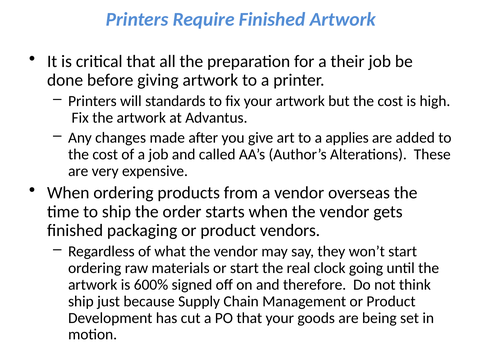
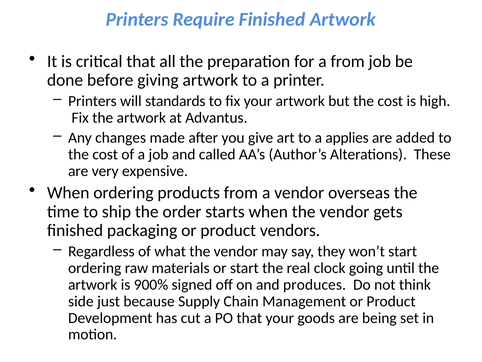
a their: their -> from (348, 61)
600%: 600% -> 900% (151, 284)
therefore: therefore -> produces (315, 284)
ship: ship -> side (81, 301)
